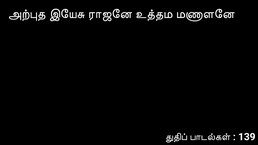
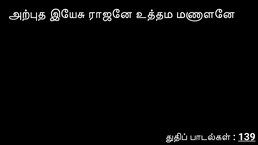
139 underline: none -> present (247, 137)
